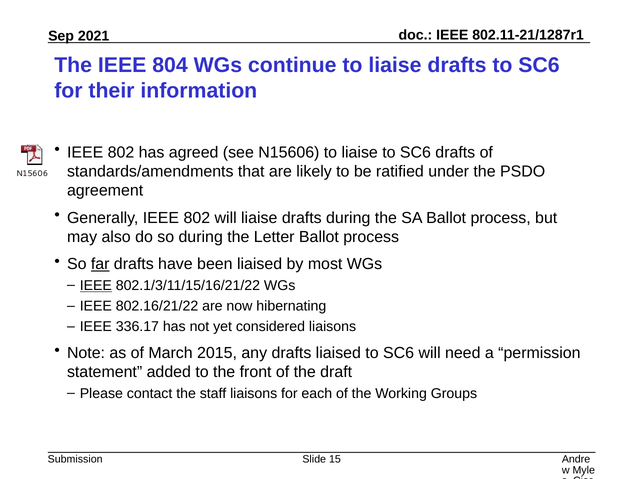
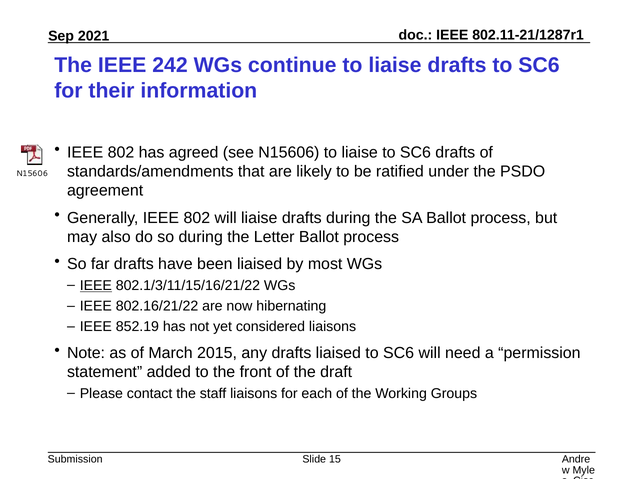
804: 804 -> 242 (170, 65)
far underline: present -> none (100, 264)
336.17: 336.17 -> 852.19 (137, 326)
